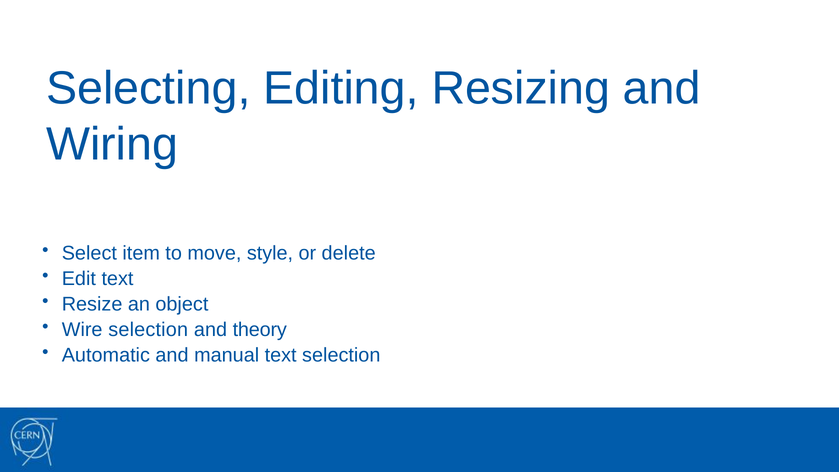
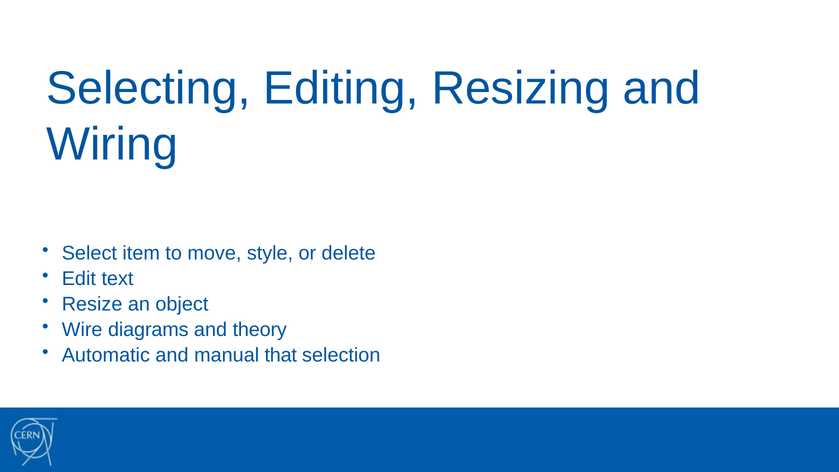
Wire selection: selection -> diagrams (148, 330)
manual text: text -> that (281, 355)
